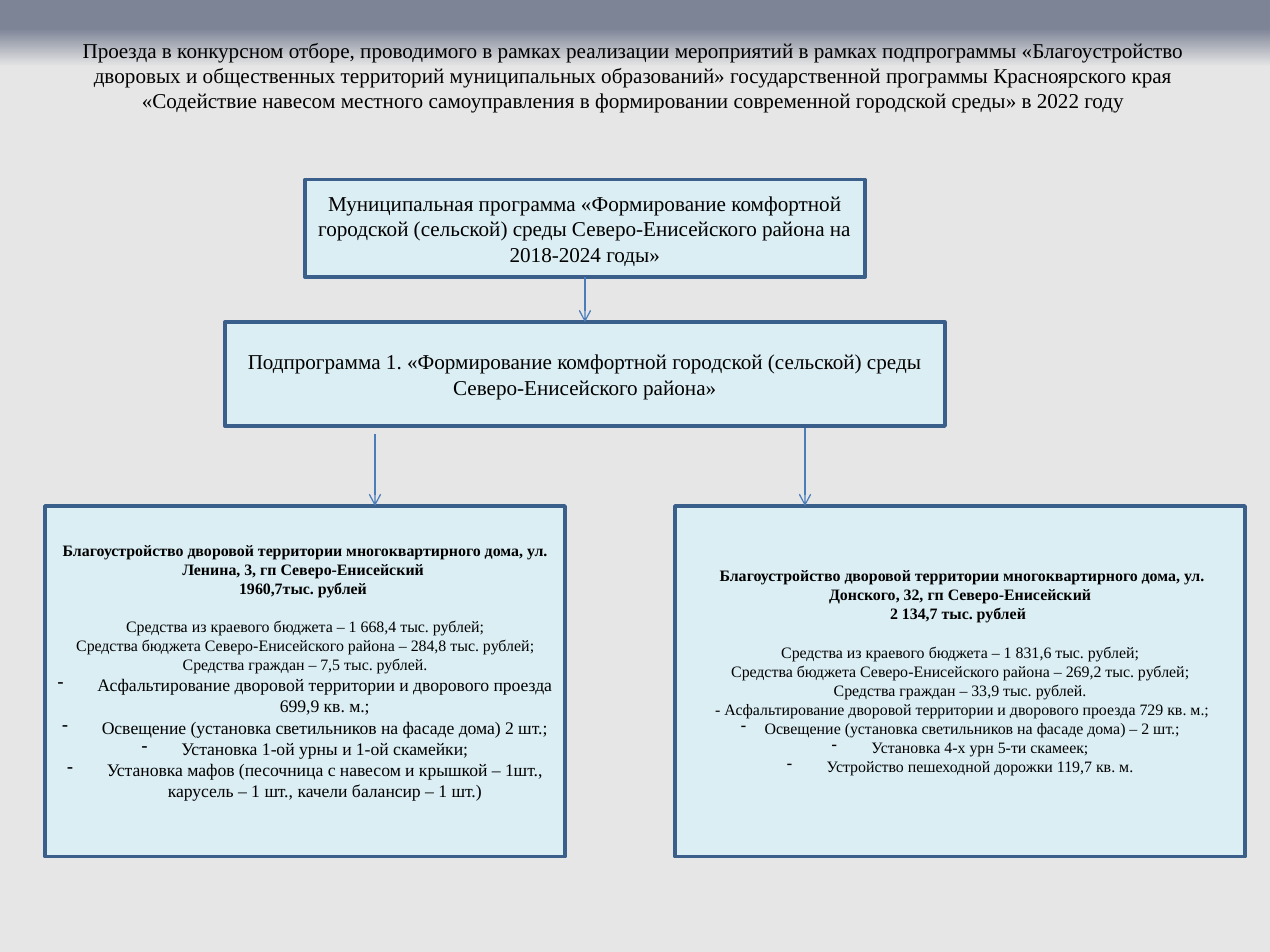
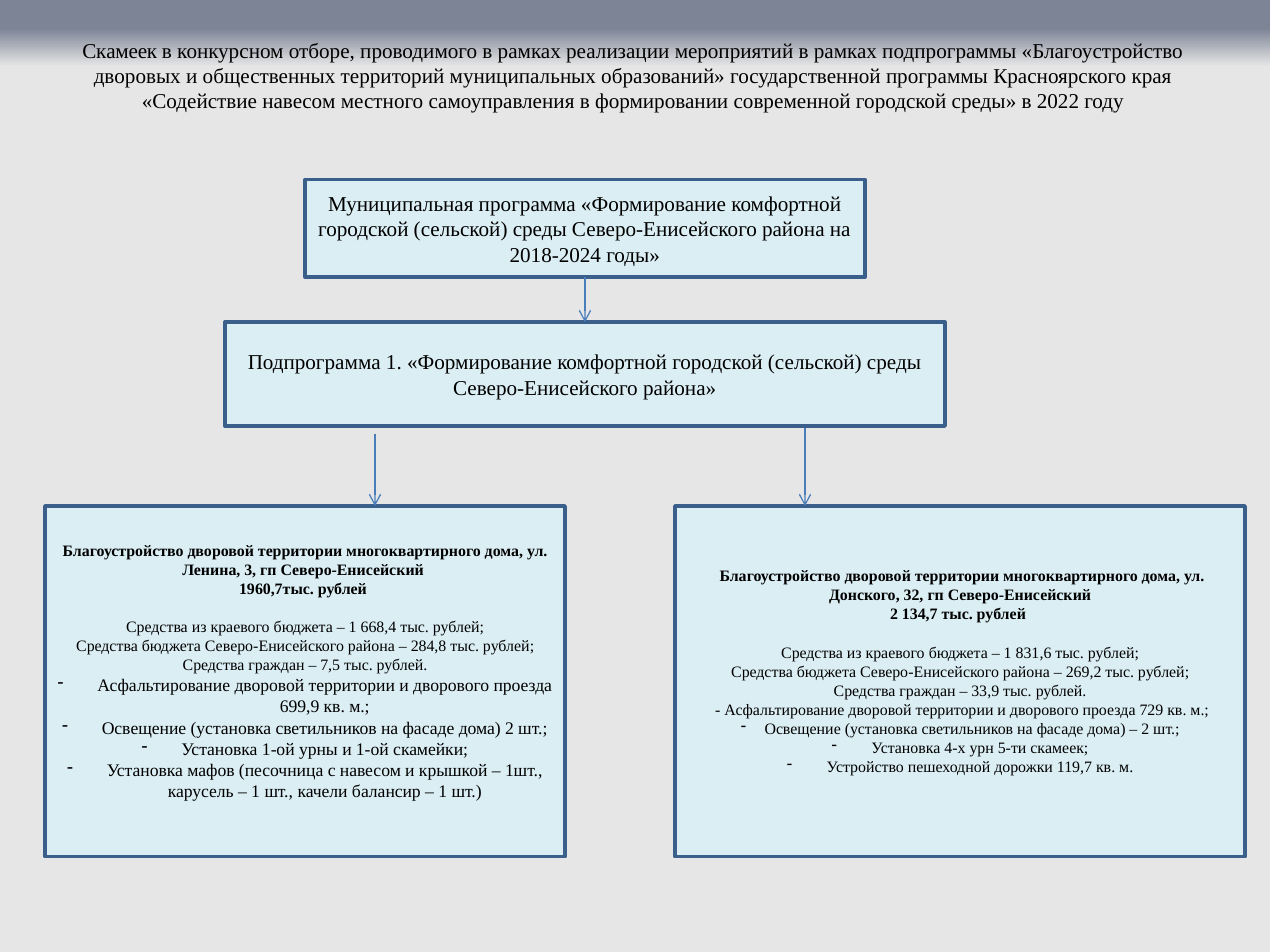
Проезда: Проезда -> Скамеек (120, 51)
